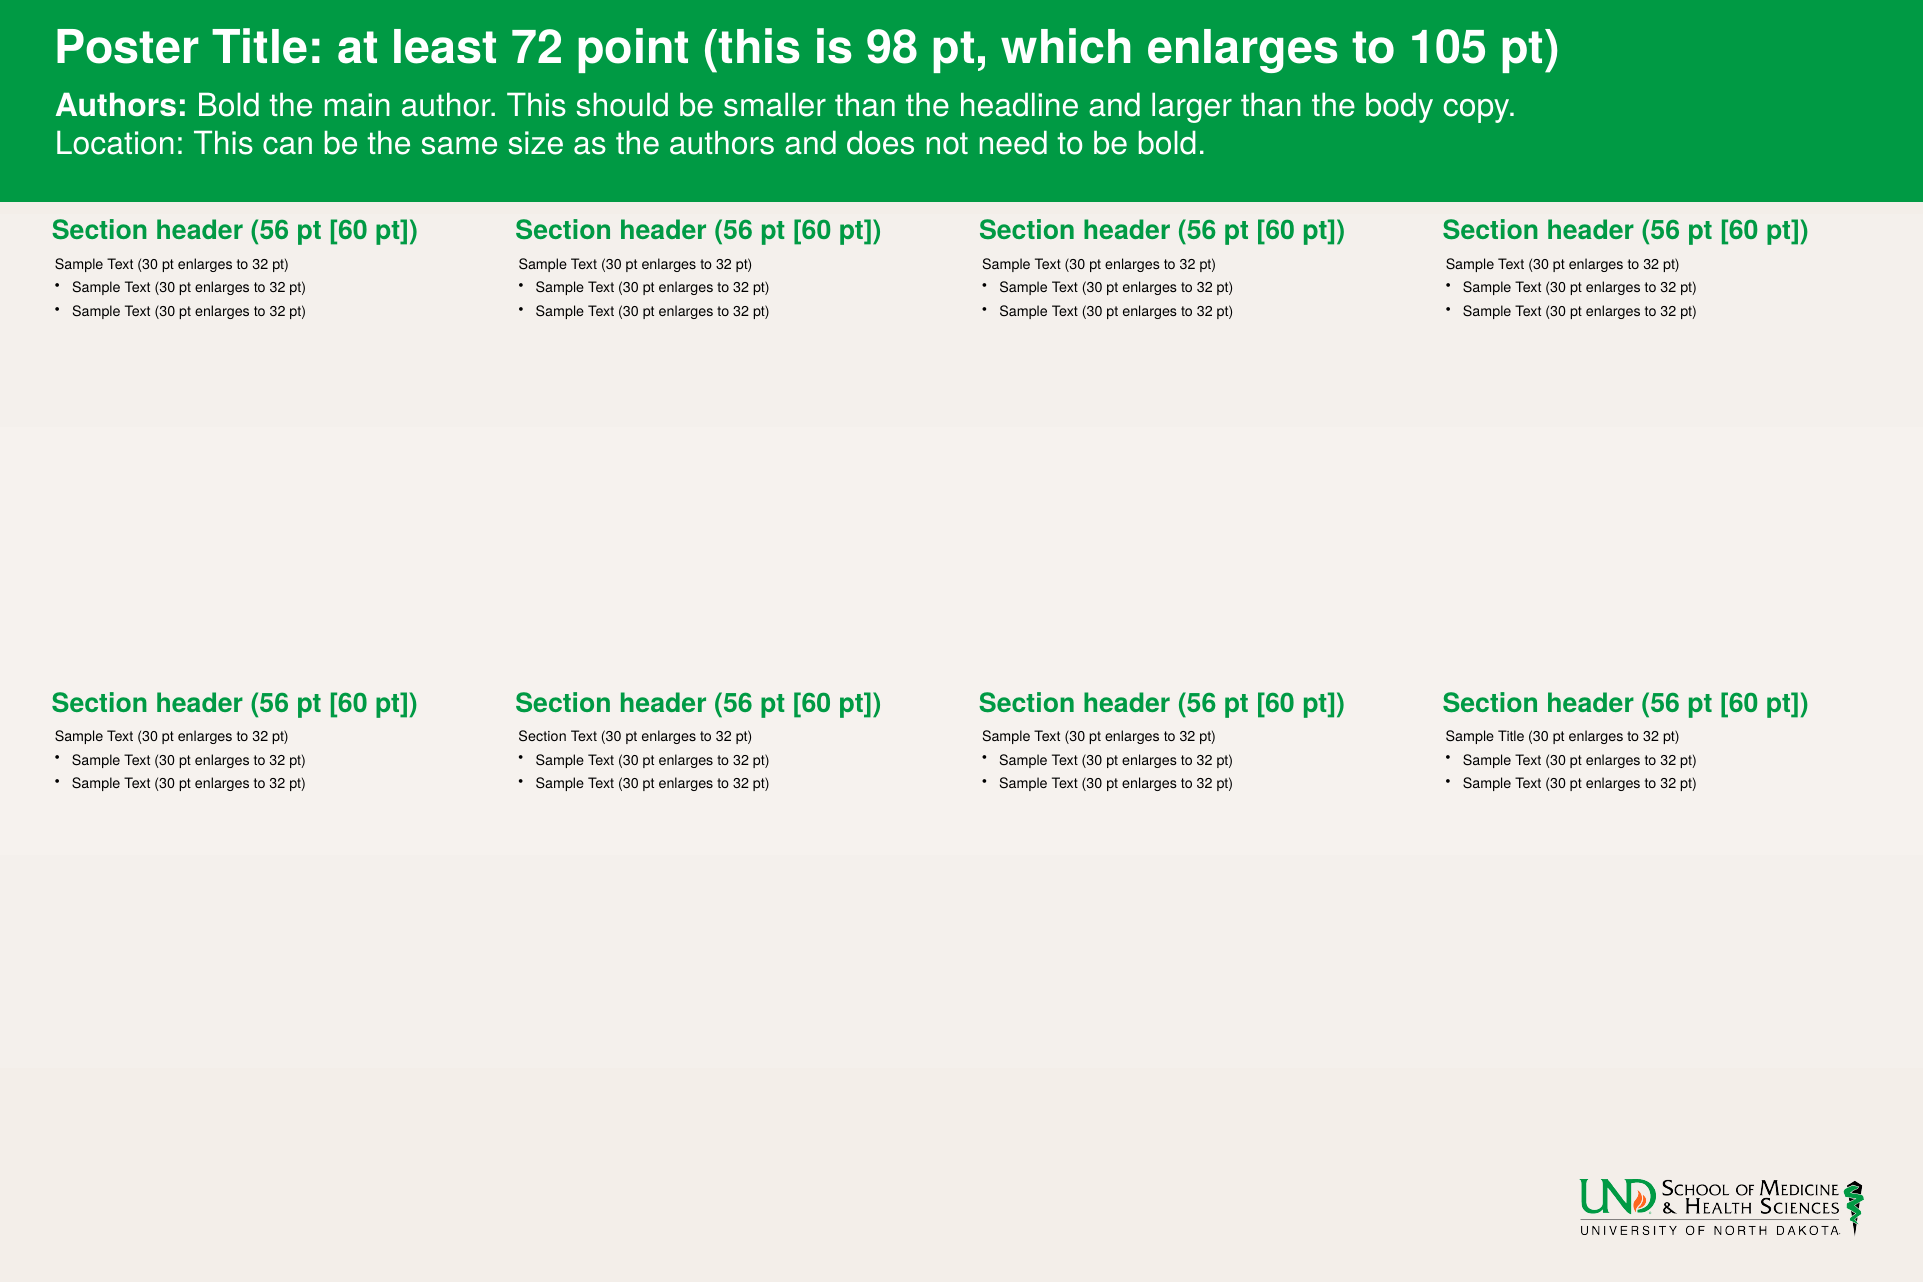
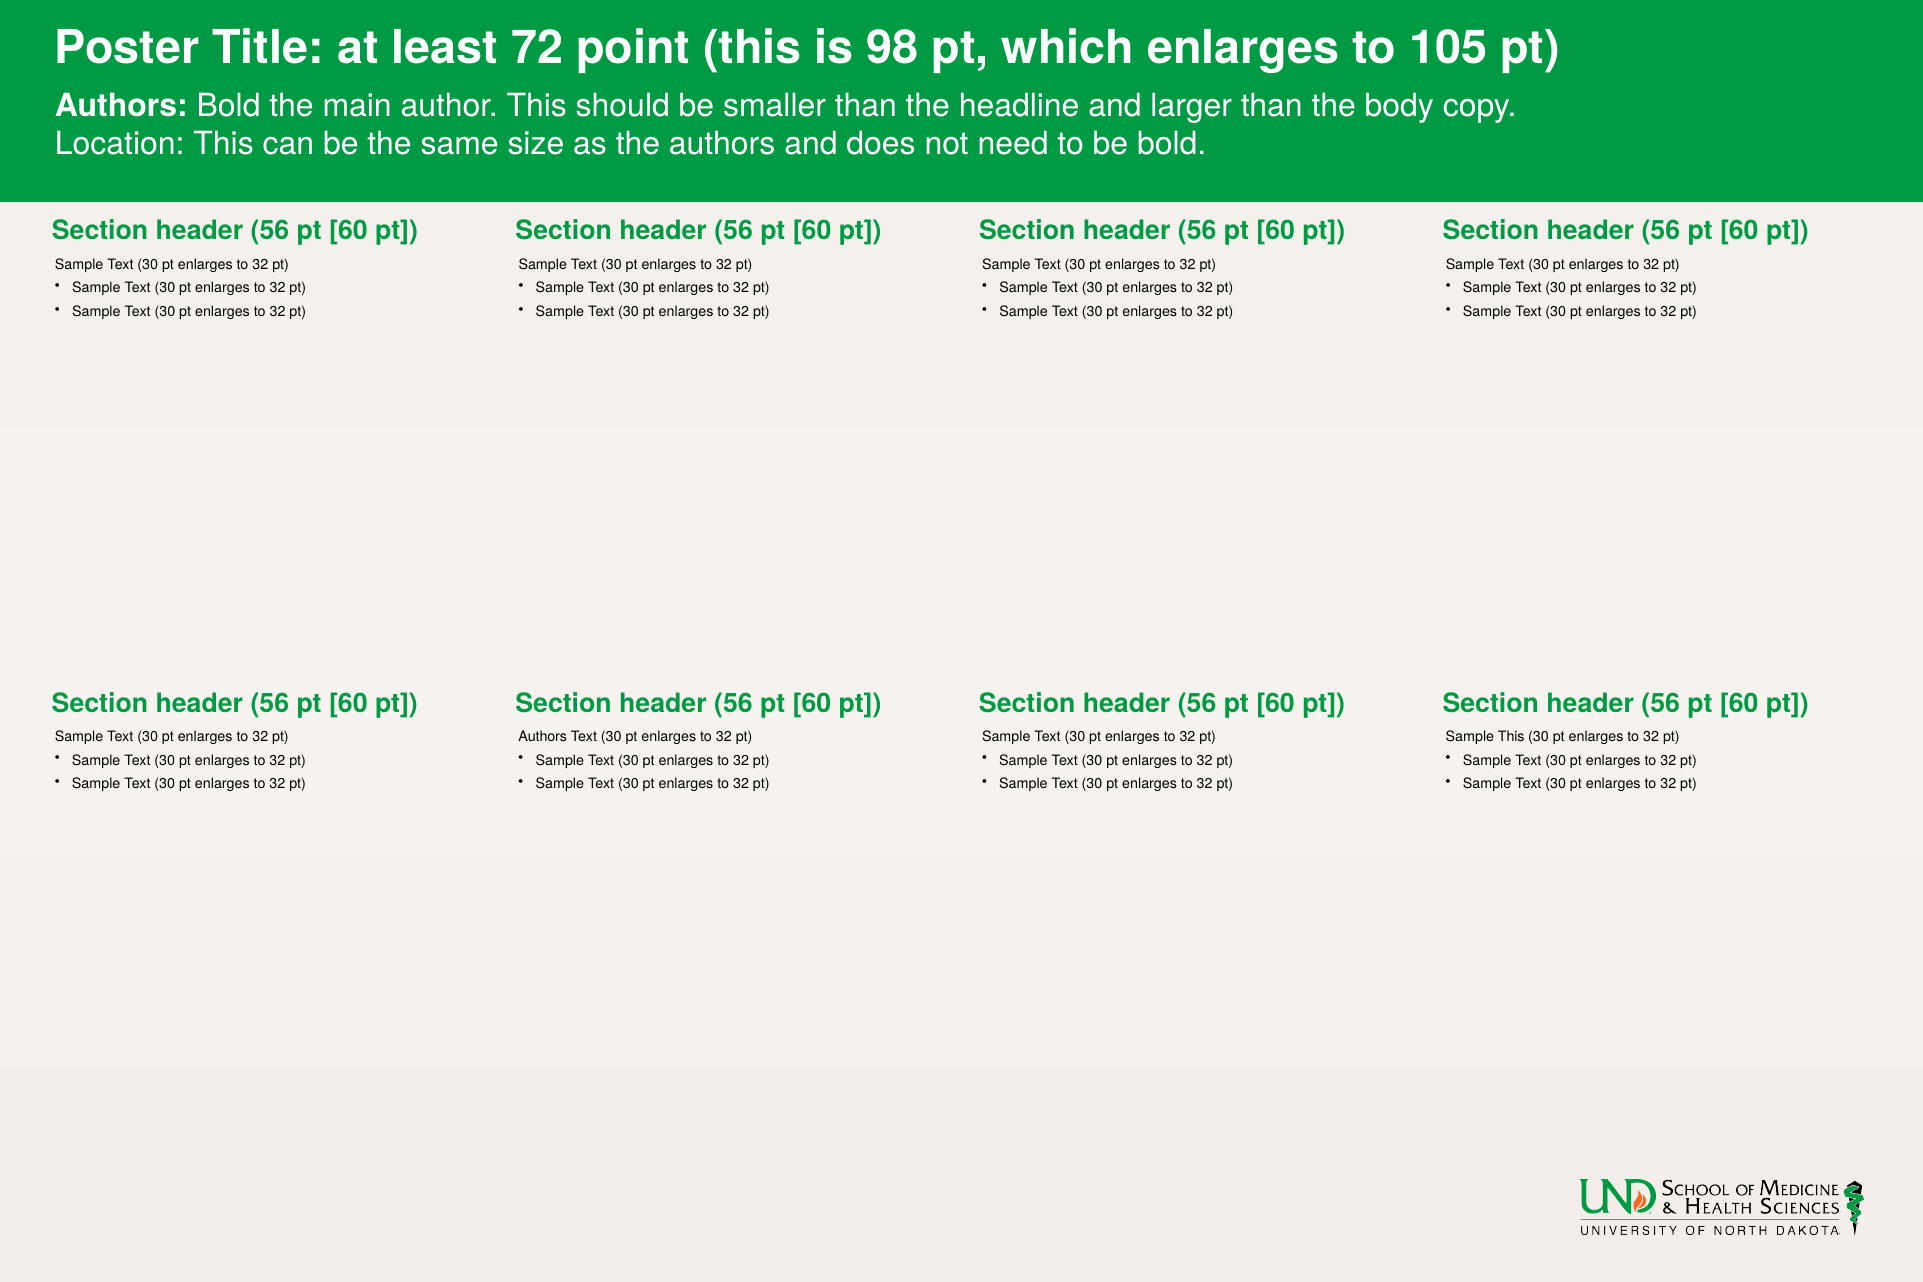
Section: Section -> Authors (543, 737)
Sample Title: Title -> This (1511, 737)
